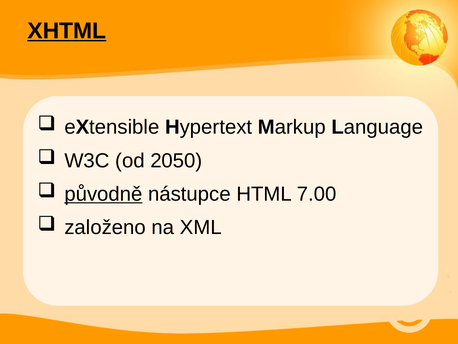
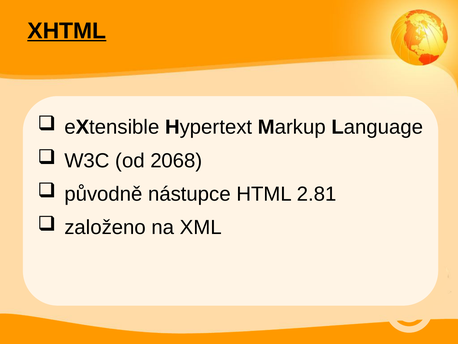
2050: 2050 -> 2068 (176, 160)
původně underline: present -> none (103, 194)
7.00: 7.00 -> 2.81 (317, 194)
